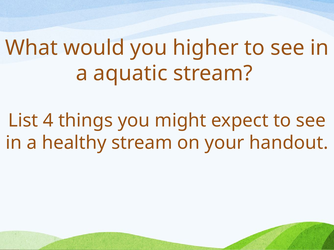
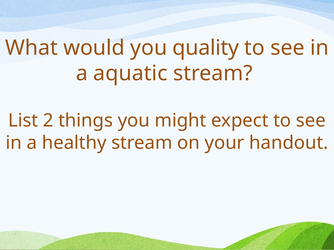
higher: higher -> quality (206, 48)
4: 4 -> 2 (48, 121)
